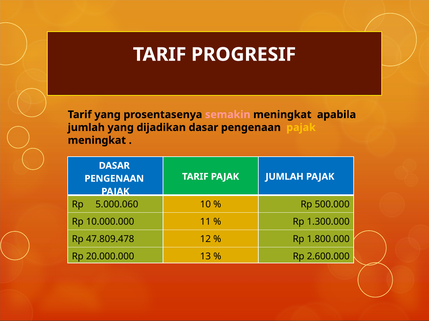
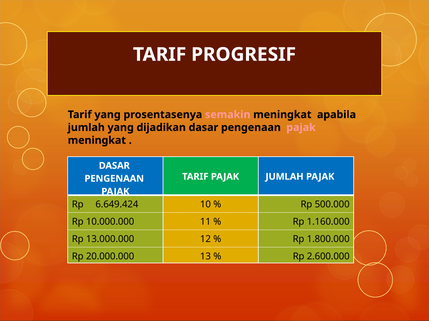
pajak colour: yellow -> pink (301, 128)
5.000.060: 5.000.060 -> 6.649.424 (117, 205)
1.300.000: 1.300.000 -> 1.160.000 (328, 222)
47.809.478: 47.809.478 -> 13.000.000 (110, 239)
